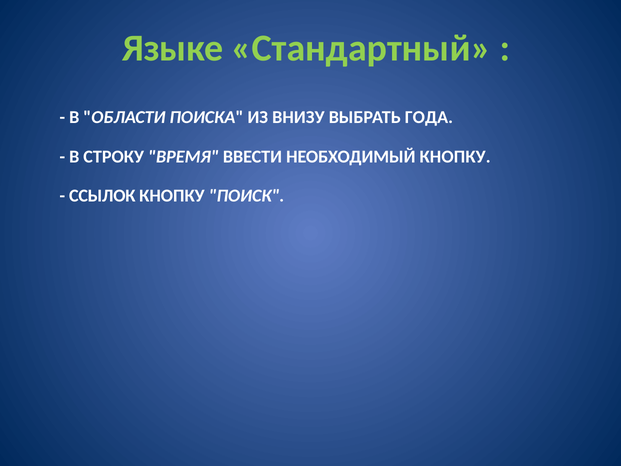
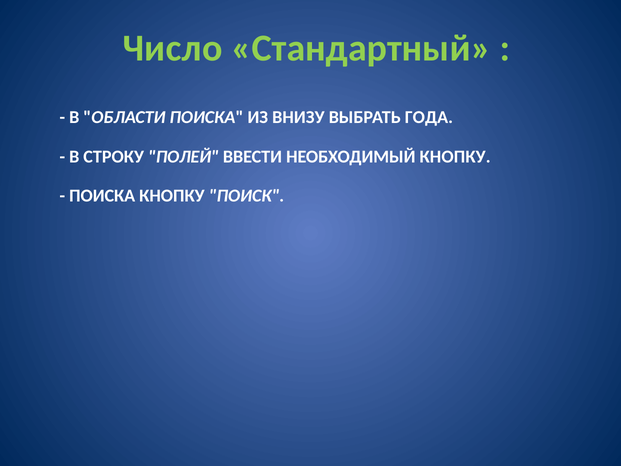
Языке: Языке -> Число (173, 48)
ВРЕМЯ: ВРЕМЯ -> ПОЛЕЙ (184, 157)
ССЫЛОК: ССЫЛОК -> ПОИСКА (102, 196)
